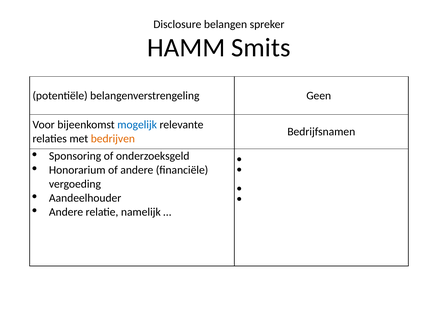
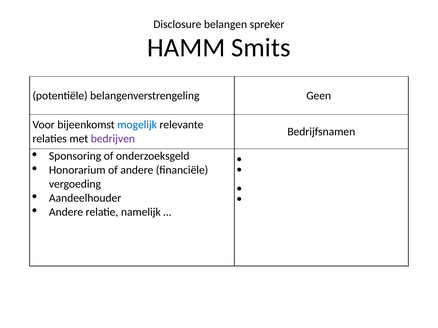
bedrijven colour: orange -> purple (113, 139)
